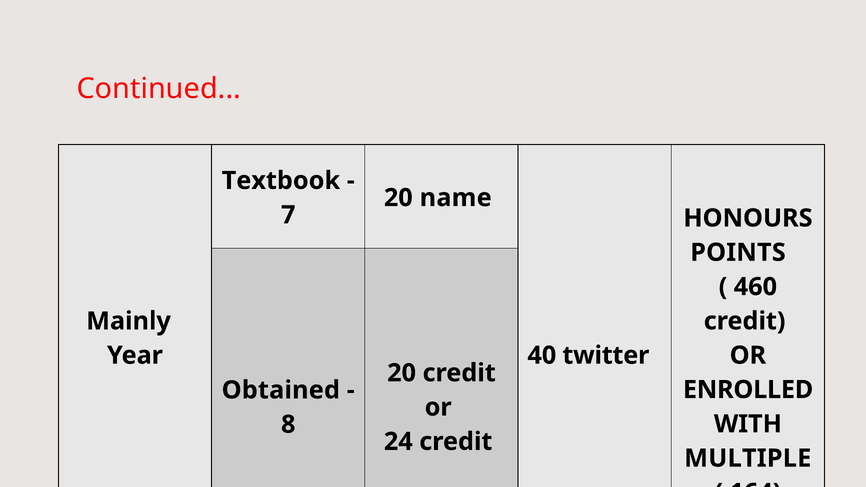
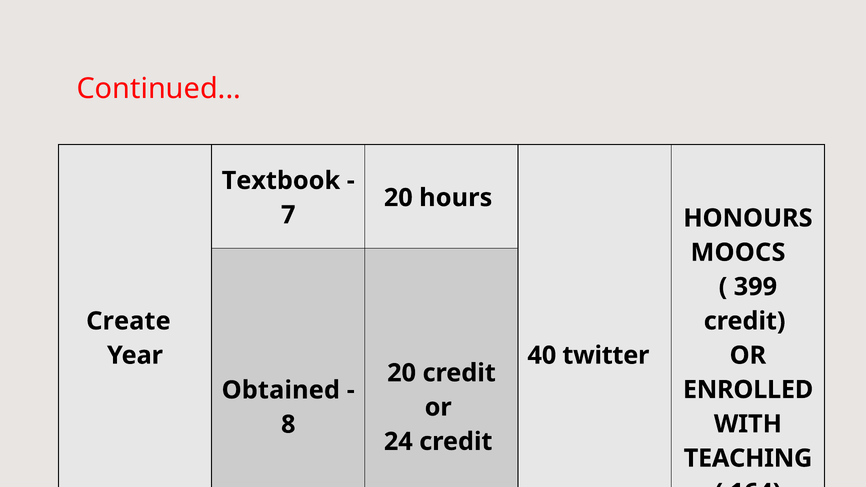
name: name -> hours (456, 198)
POINTS: POINTS -> MOOCS (738, 253)
460: 460 -> 399 (755, 287)
Mainly: Mainly -> Create (128, 321)
MULTIPLE: MULTIPLE -> TEACHING (748, 458)
